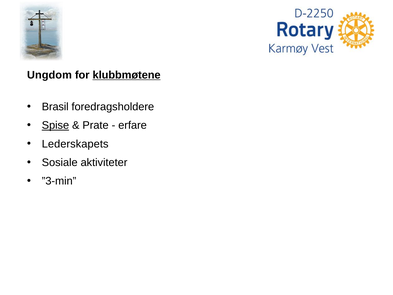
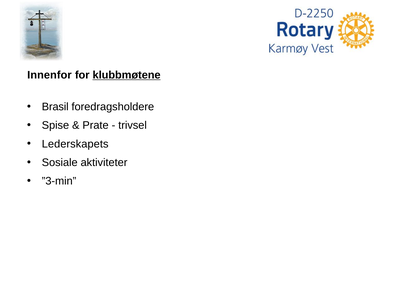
Ungdom: Ungdom -> Innenfor (49, 75)
Spise underline: present -> none (55, 125)
erfare: erfare -> trivsel (133, 125)
